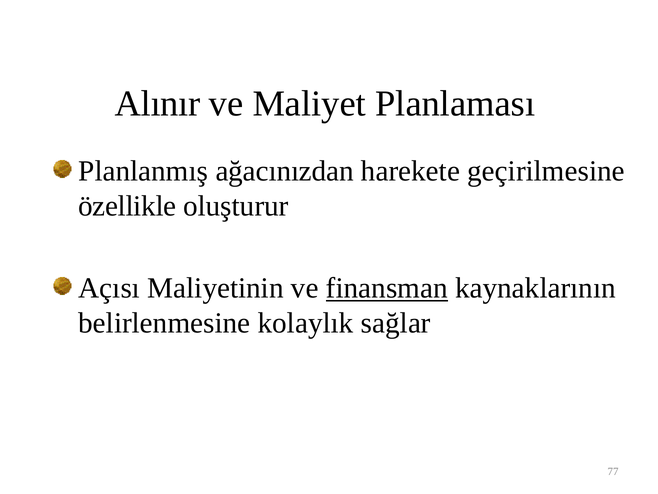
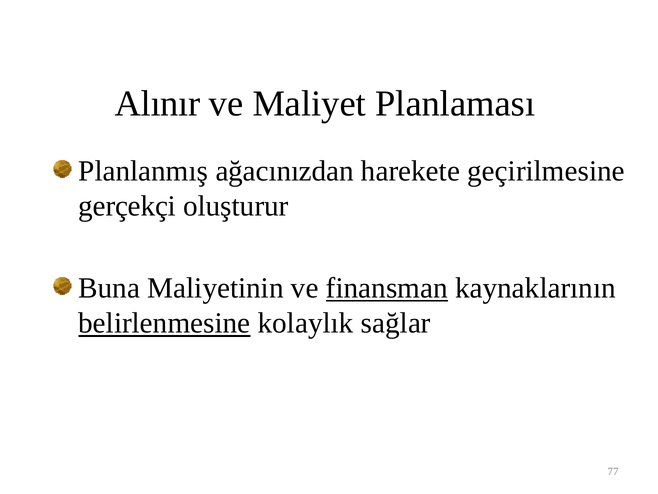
özellikle: özellikle -> gerçekçi (127, 206)
Açısı: Açısı -> Buna (109, 288)
belirlenmesine underline: none -> present (164, 323)
